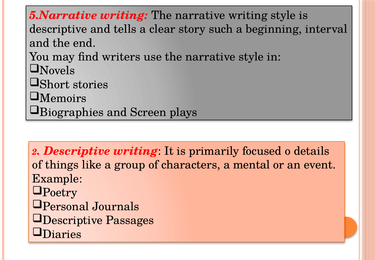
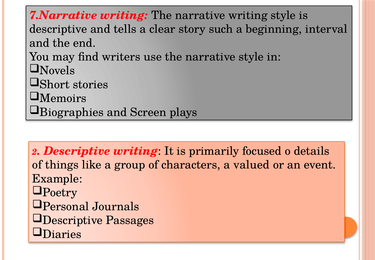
5.Narrative: 5.Narrative -> 7.Narrative (63, 15)
mental: mental -> valued (251, 165)
